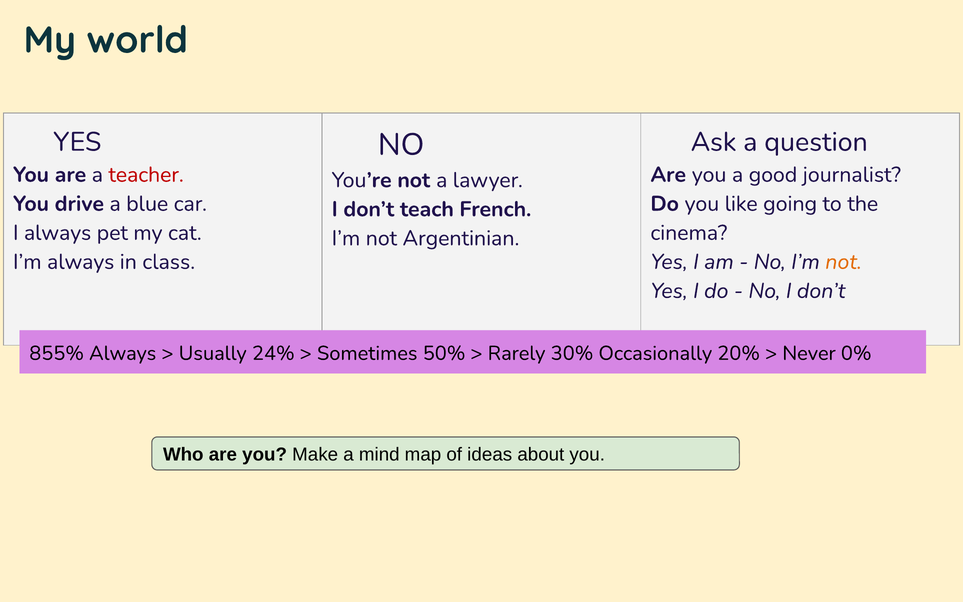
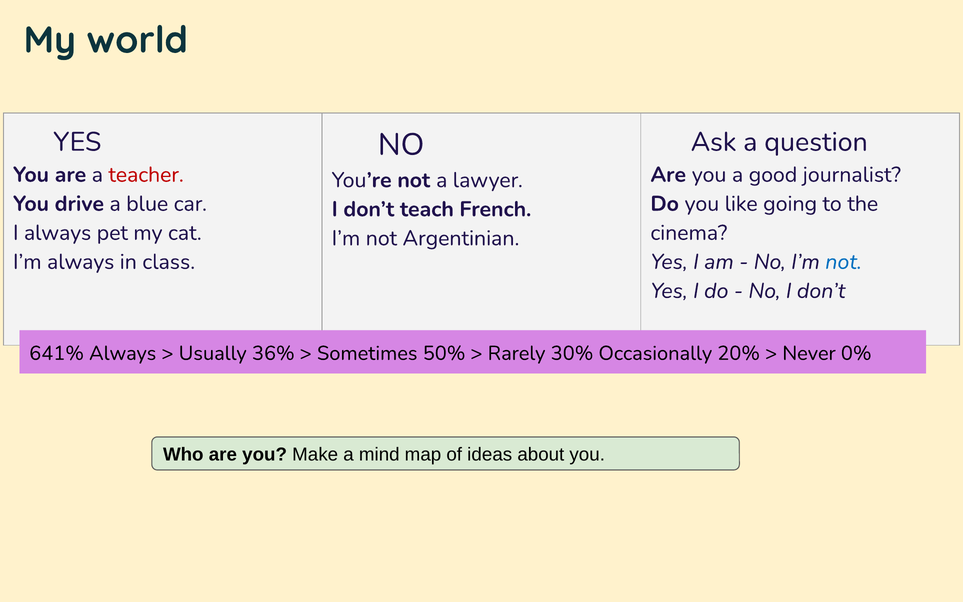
not colour: orange -> blue (844, 262)
855%: 855% -> 641% (57, 353)
24%: 24% -> 36% (273, 353)
